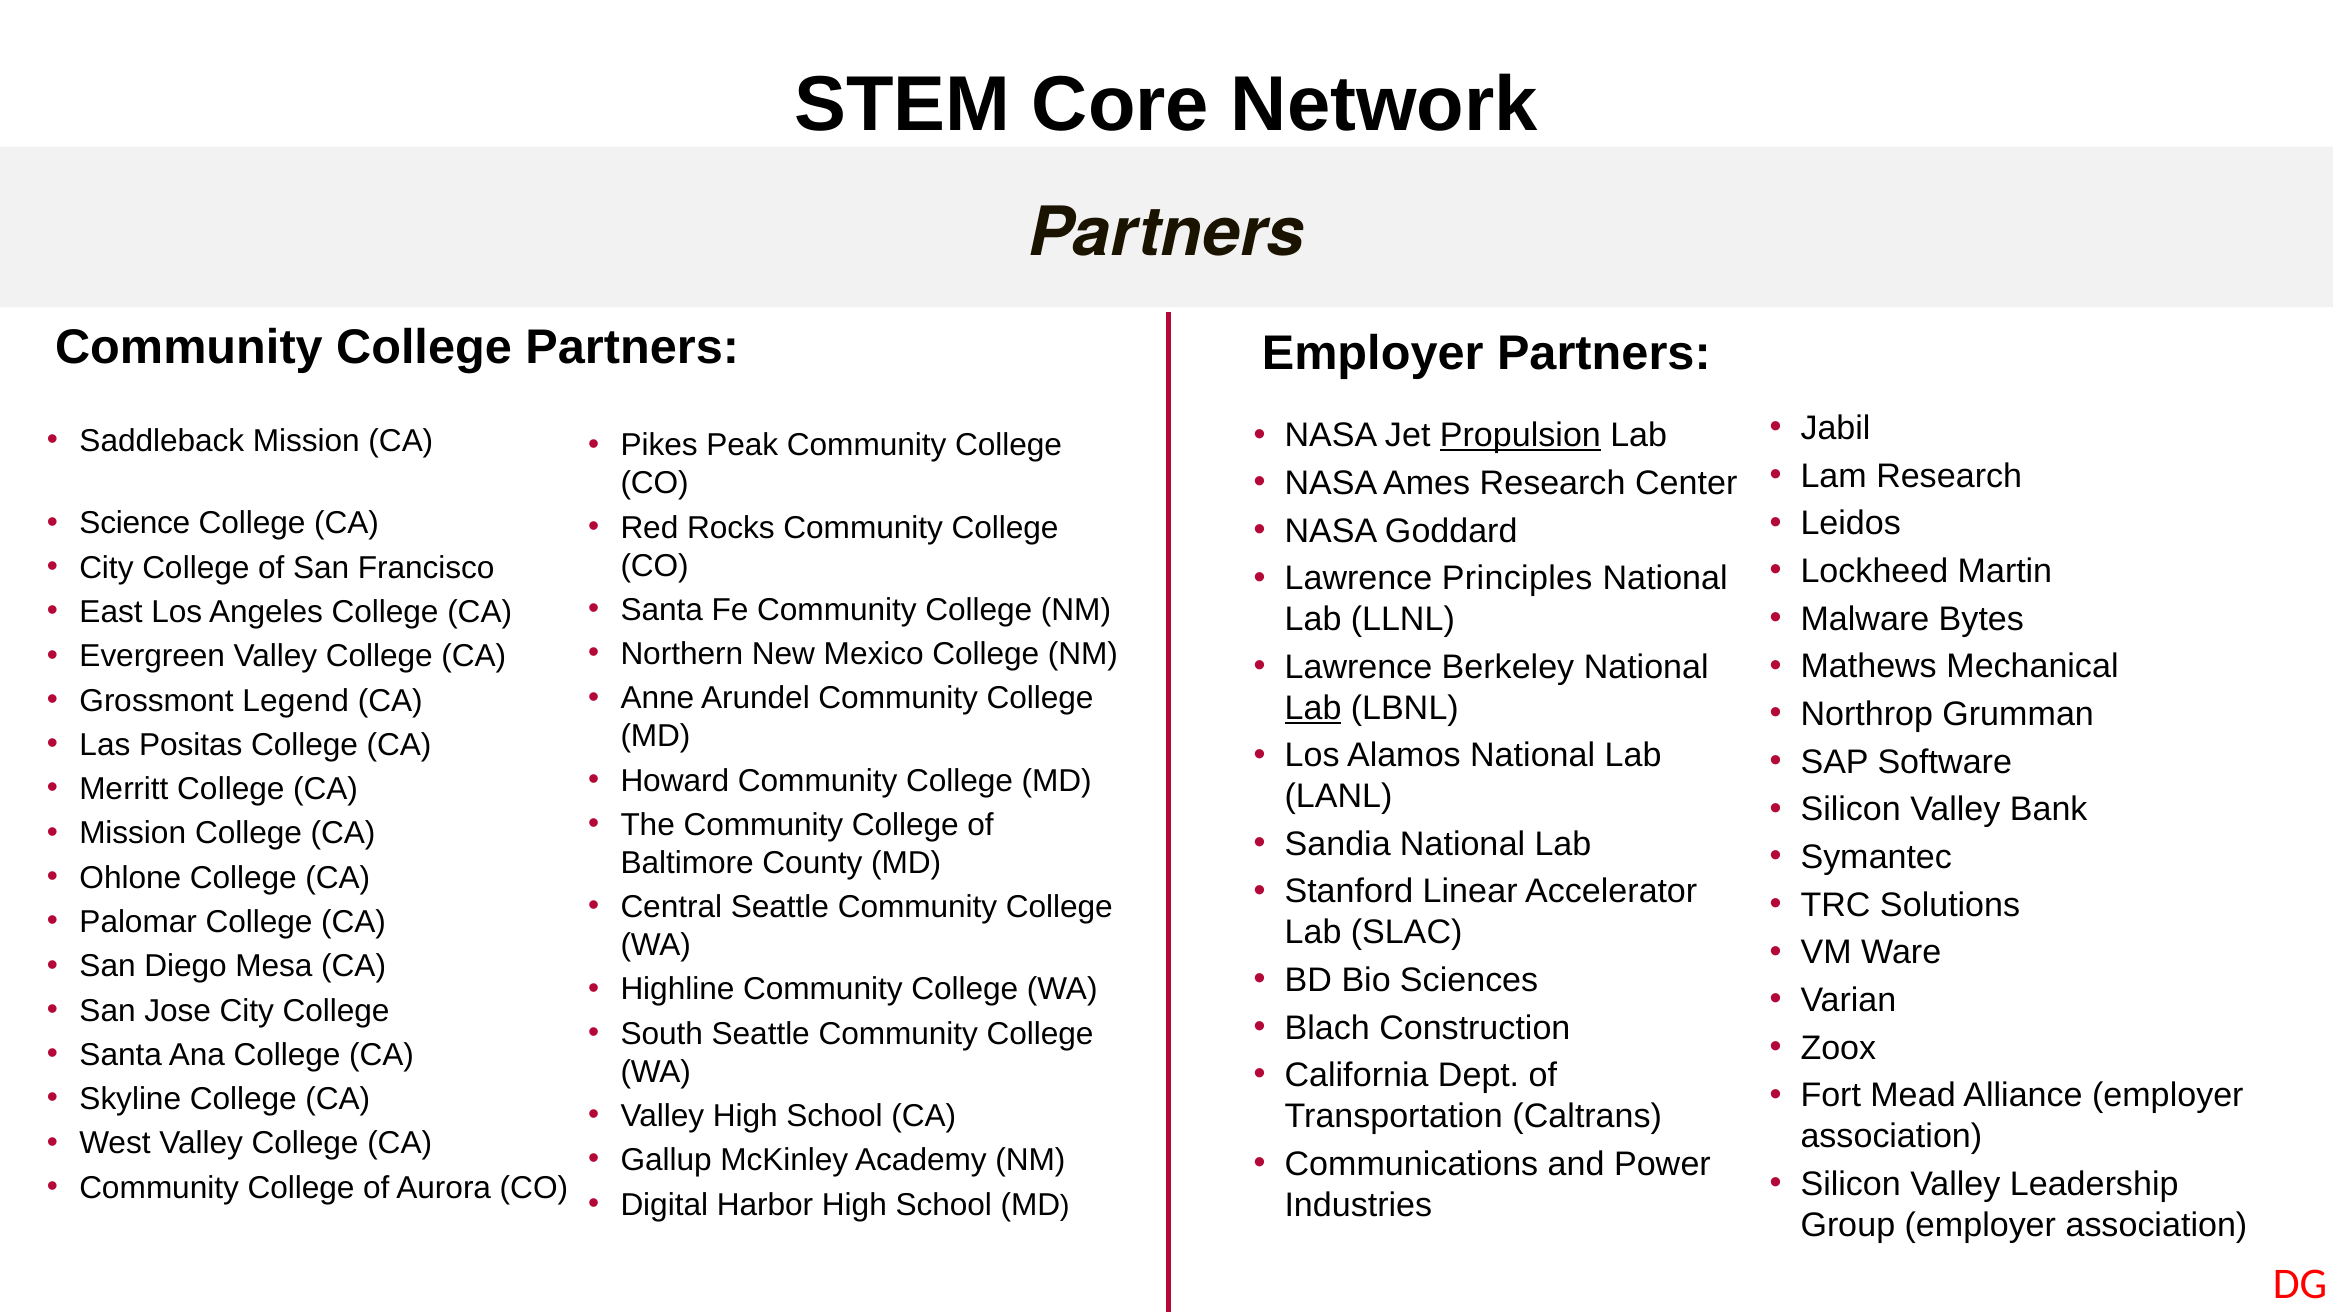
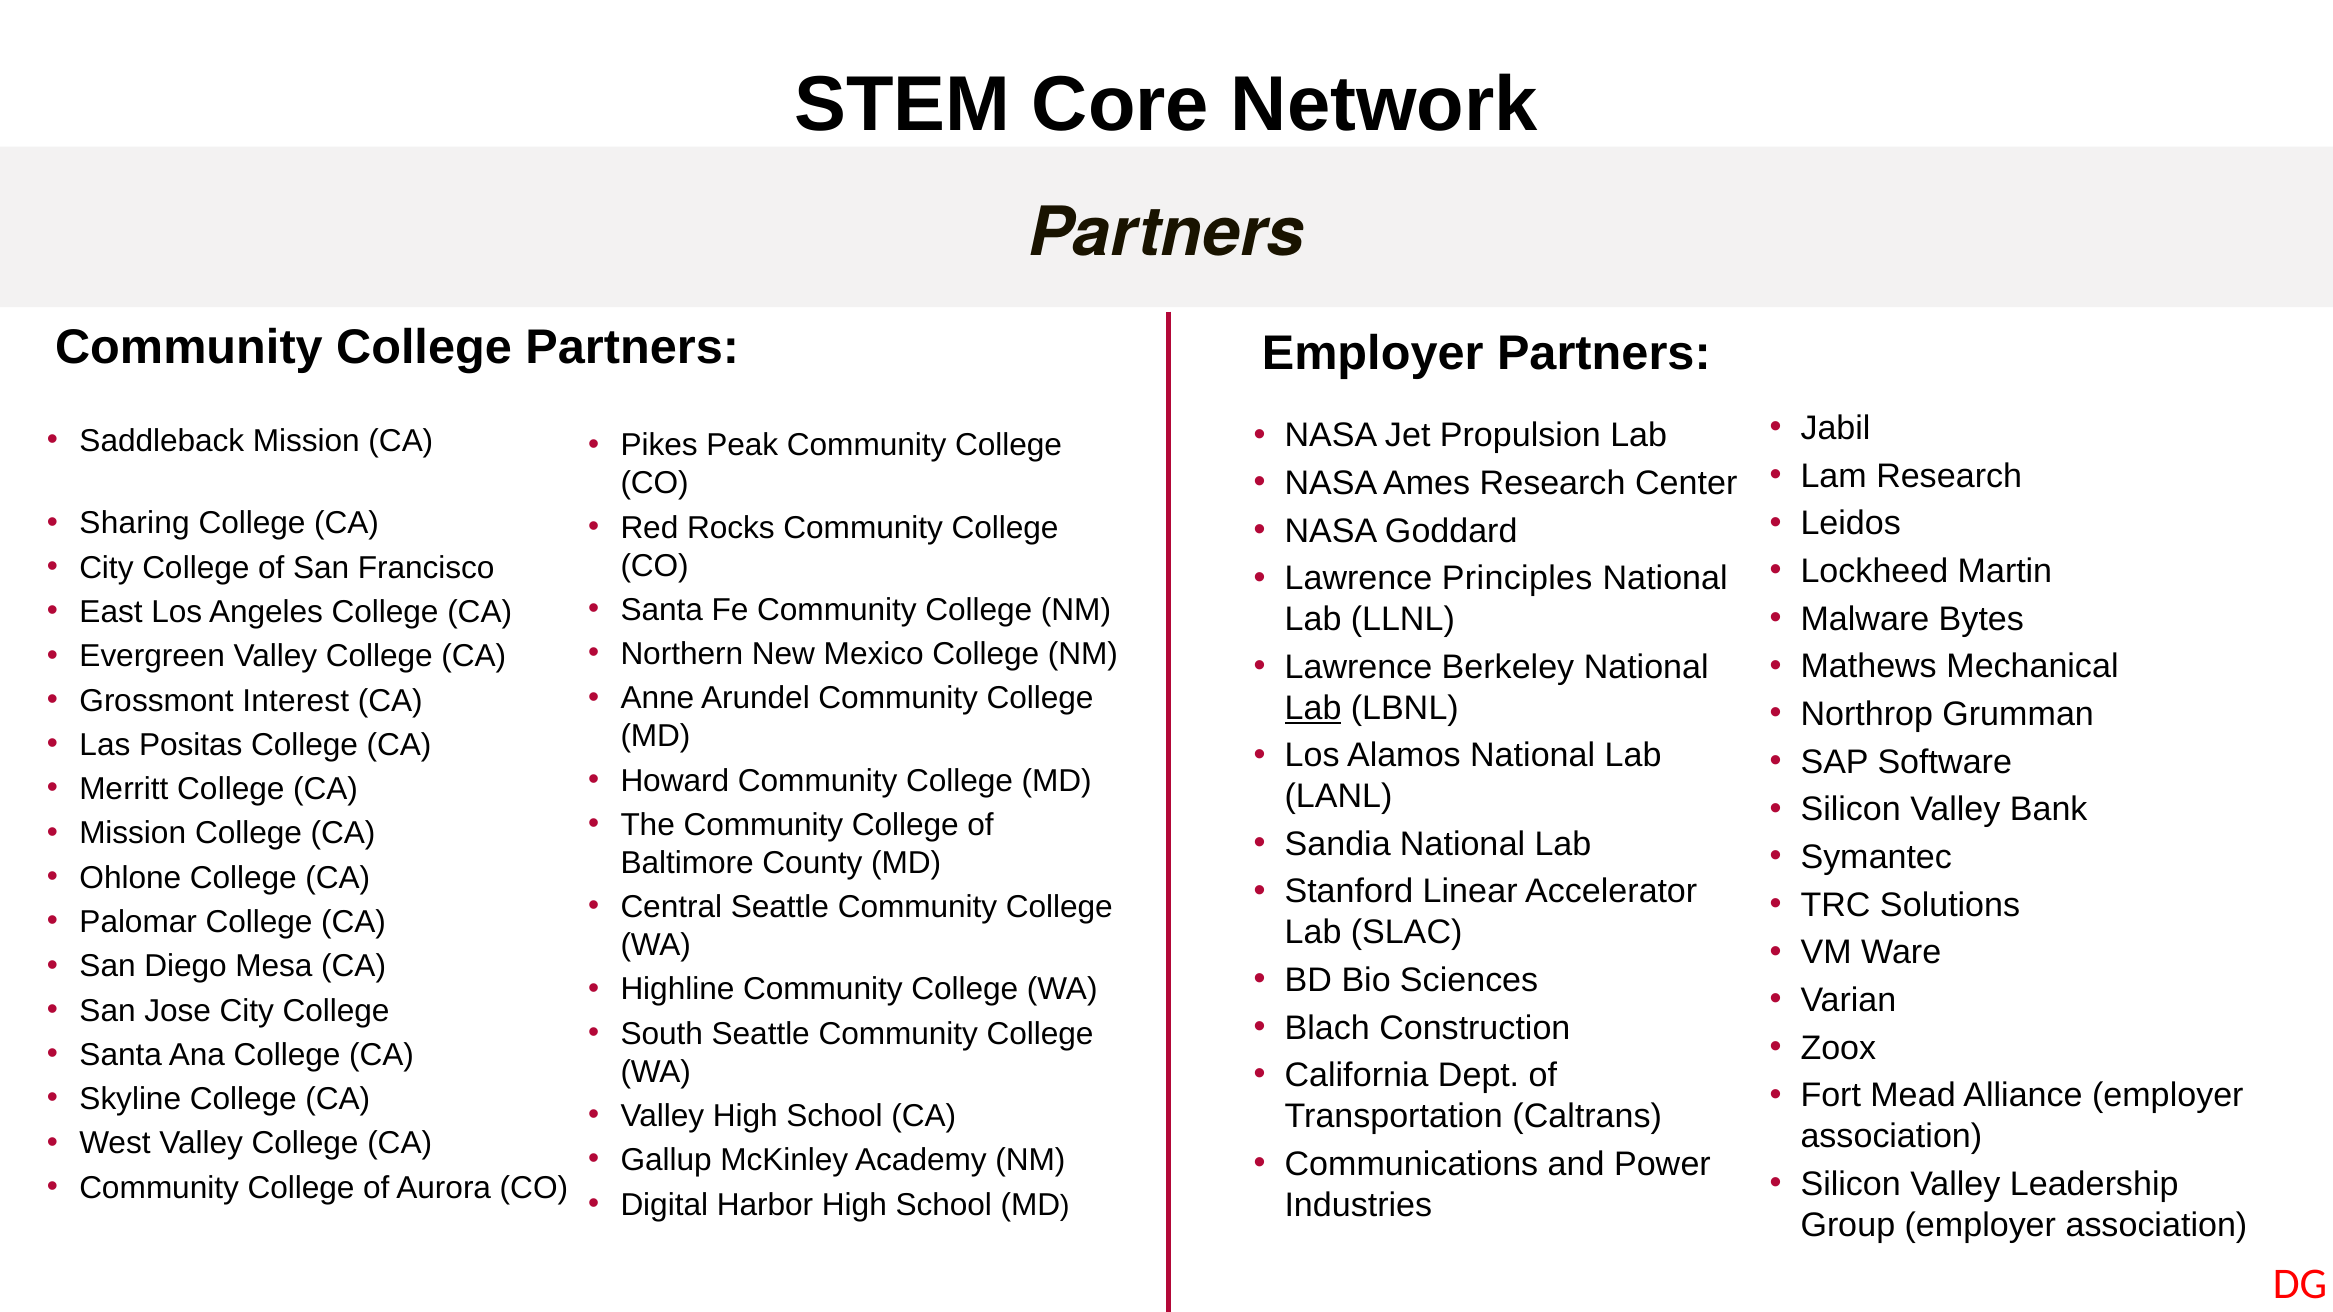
Propulsion underline: present -> none (1520, 436)
Science: Science -> Sharing (135, 524)
Legend: Legend -> Interest (296, 701)
